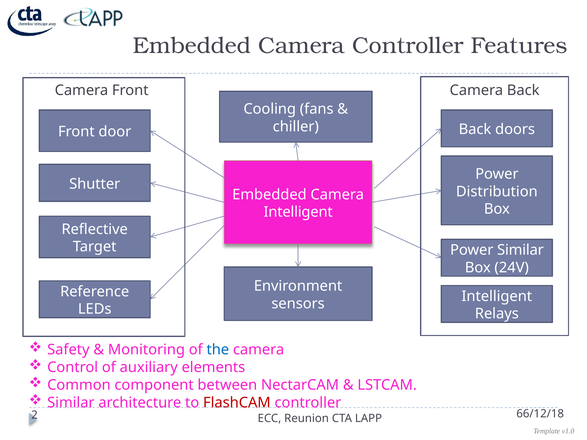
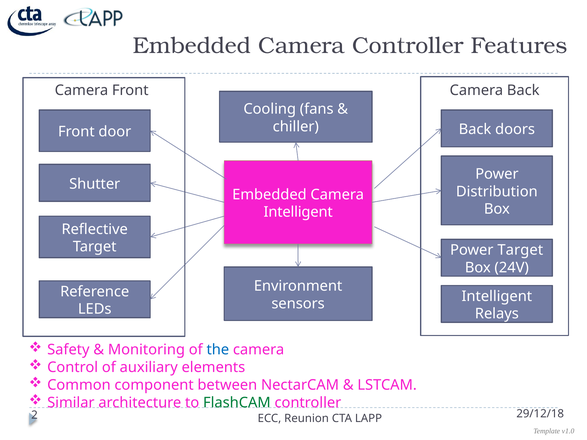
Power Similar: Similar -> Target (520, 250)
FlashCAM colour: red -> green (237, 403)
66/12/18: 66/12/18 -> 29/12/18 (540, 414)
